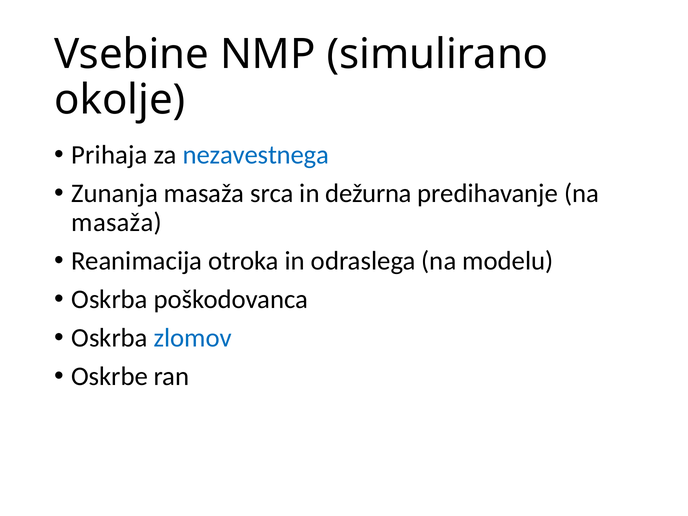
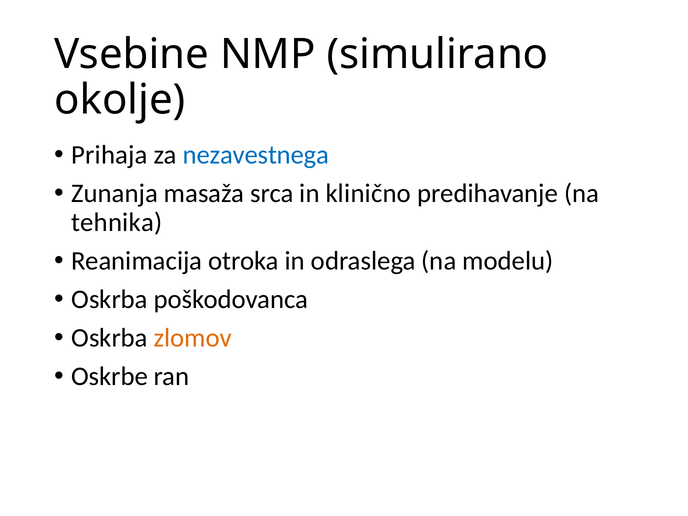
dežurna: dežurna -> klinično (368, 194)
masaža: masaža -> tehnika (117, 222)
zlomov colour: blue -> orange (193, 338)
